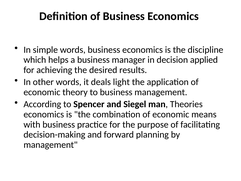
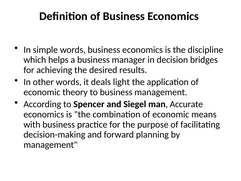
applied: applied -> bridges (204, 60)
Theories: Theories -> Accurate (186, 104)
